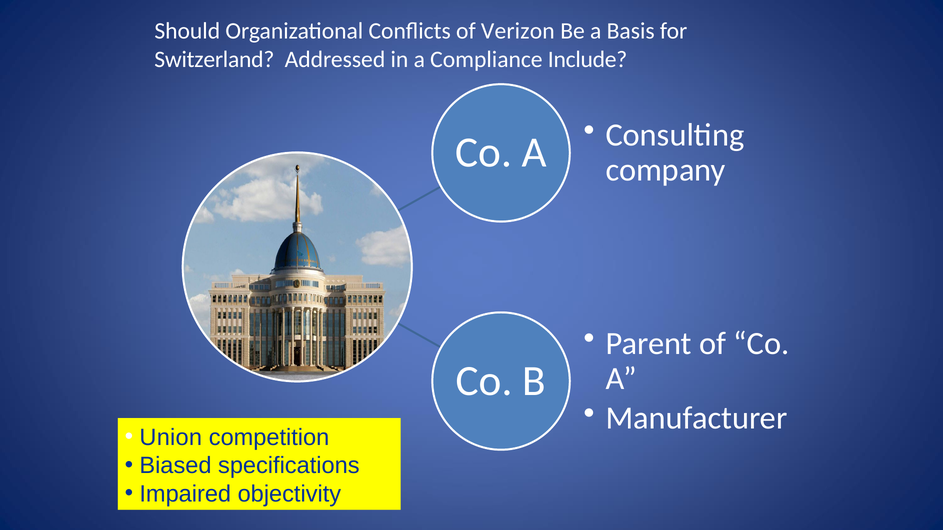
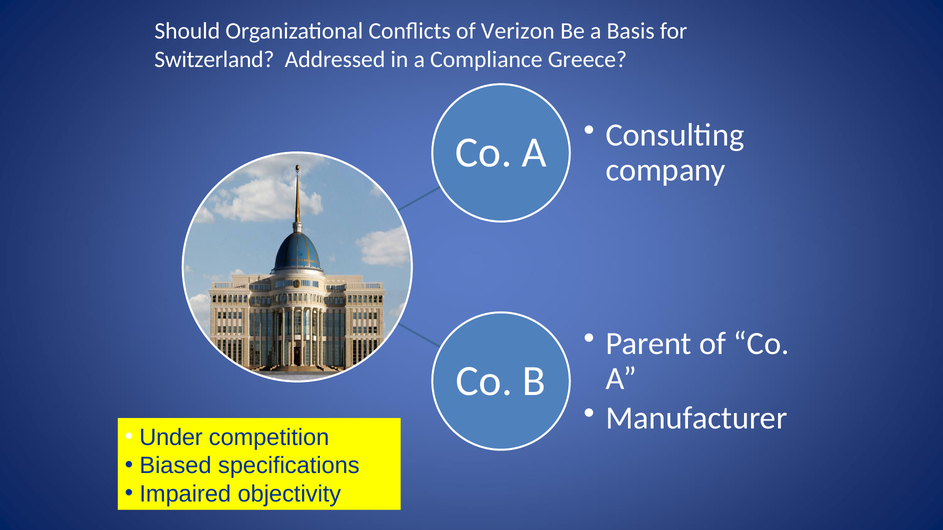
Include: Include -> Greece (587, 59)
Union: Union -> Under (171, 438)
